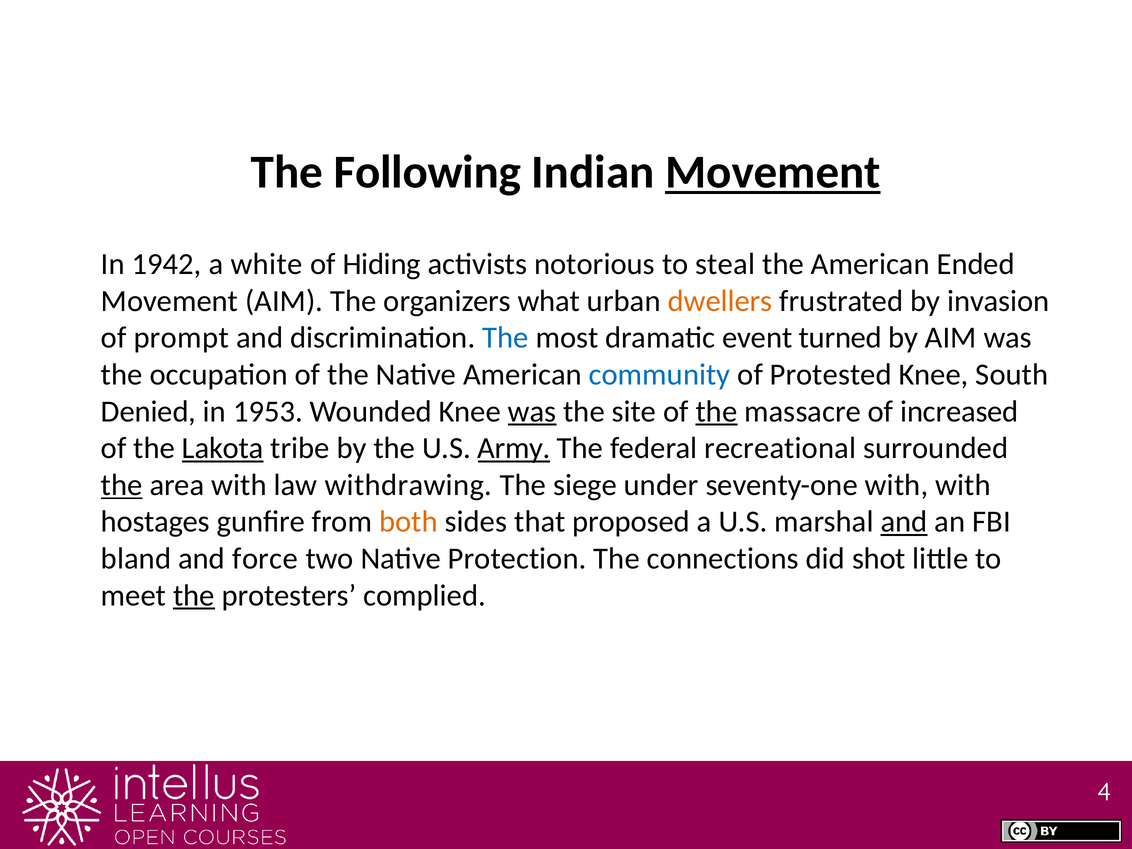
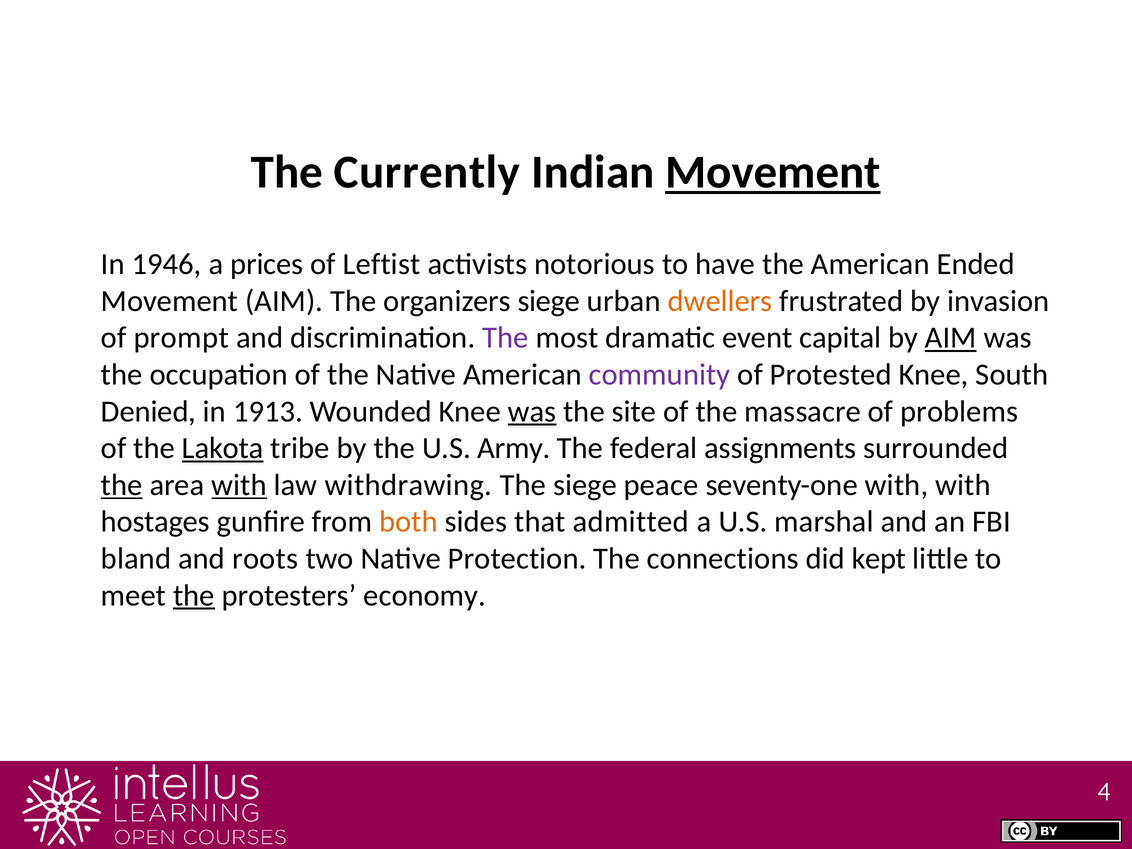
Following: Following -> Currently (427, 172)
1942: 1942 -> 1946 (167, 264)
white: white -> prices (267, 264)
Hiding: Hiding -> Leftist (382, 264)
steal: steal -> have (725, 264)
organizers what: what -> siege (549, 301)
The colour: blue -> purple (506, 338)
turned: turned -> capital (840, 338)
AIM underline: none -> present (951, 338)
community colour: blue -> purple (660, 375)
1953: 1953 -> 1913 (268, 411)
the underline: present -> none (716, 411)
increased: increased -> problems (959, 411)
Army underline: present -> none (514, 448)
recreational: recreational -> assignments (780, 448)
with underline: none -> present (239, 485)
under: under -> peace (661, 485)
proposed: proposed -> admitted (631, 522)
and underline: present -> none (904, 522)
force: force -> roots (265, 559)
shot: shot -> kept (879, 559)
complied: complied -> economy (425, 595)
